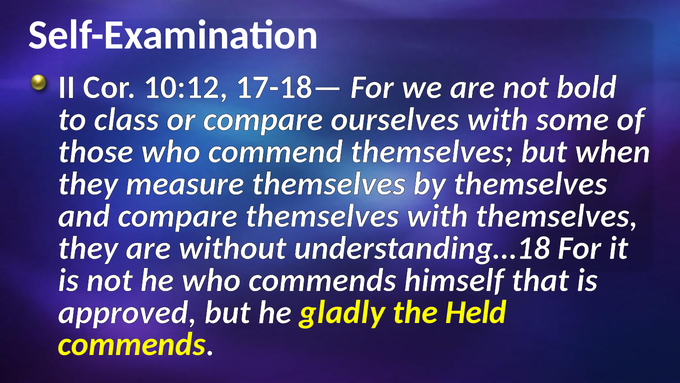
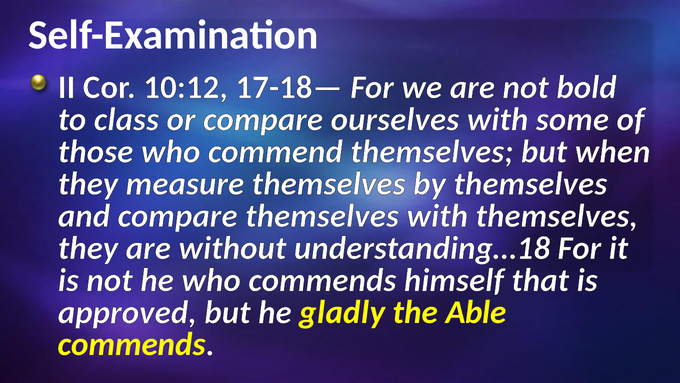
Held: Held -> Able (476, 312)
